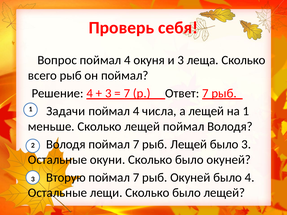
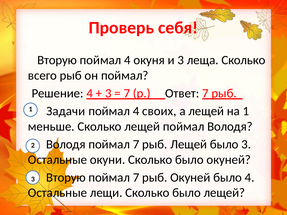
Вопрос: Вопрос -> Вторую (57, 60)
числа: числа -> своих (159, 111)
